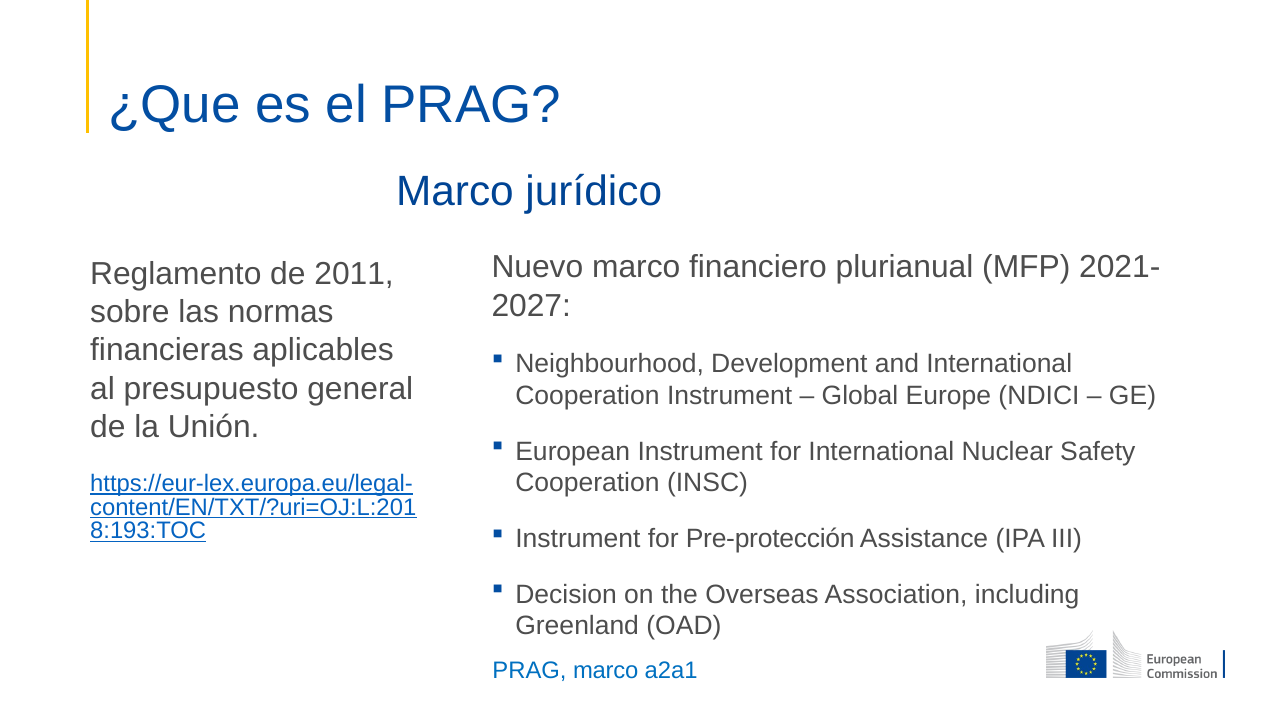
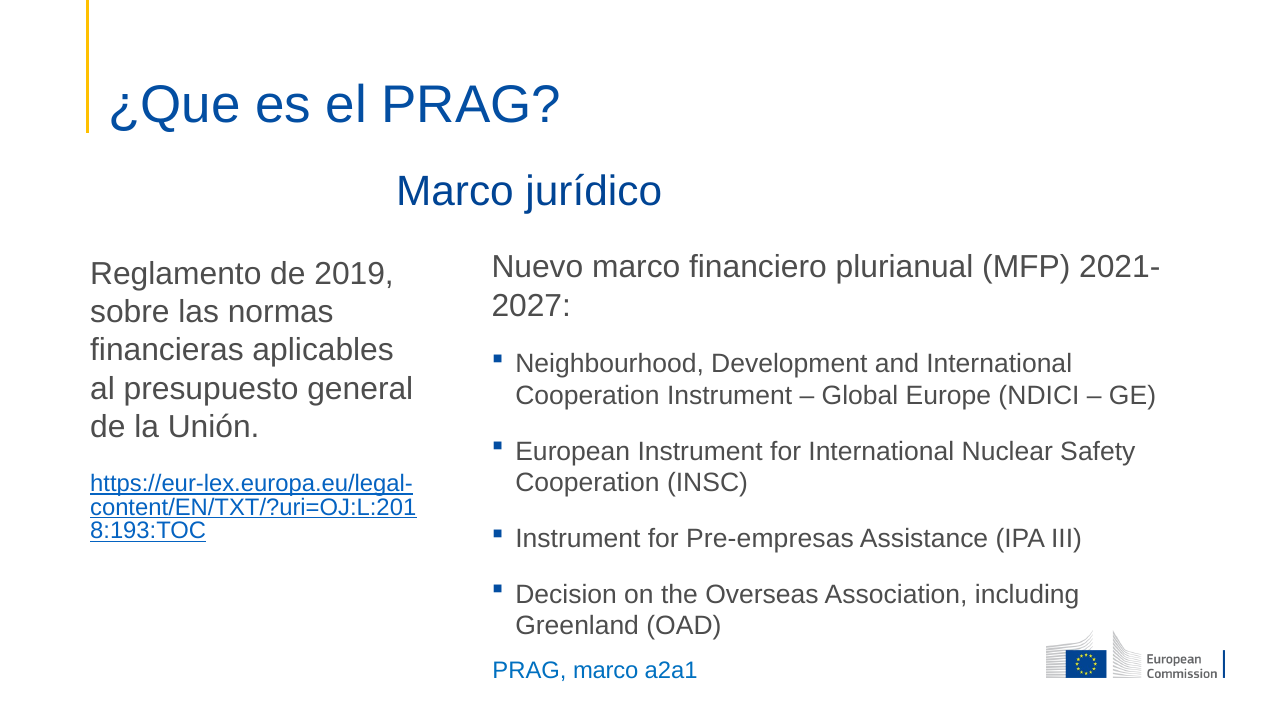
2011: 2011 -> 2019 (354, 274)
Pre-protección: Pre-protección -> Pre-empresas (770, 539)
